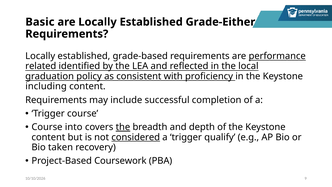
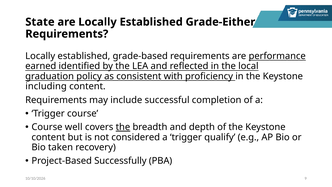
Basic: Basic -> State (40, 22)
related: related -> earned (41, 66)
into: into -> well (74, 127)
considered underline: present -> none (136, 137)
Coursework: Coursework -> Successfully (120, 161)
